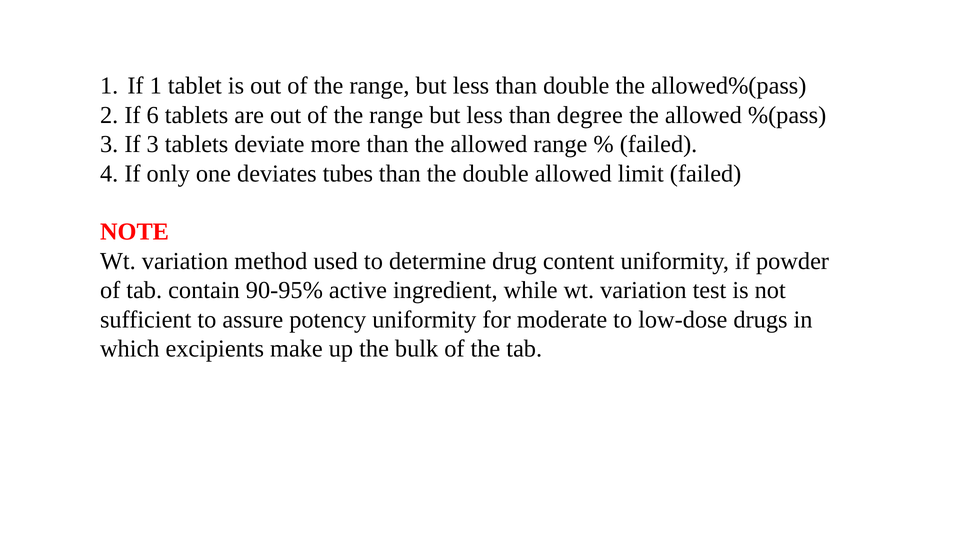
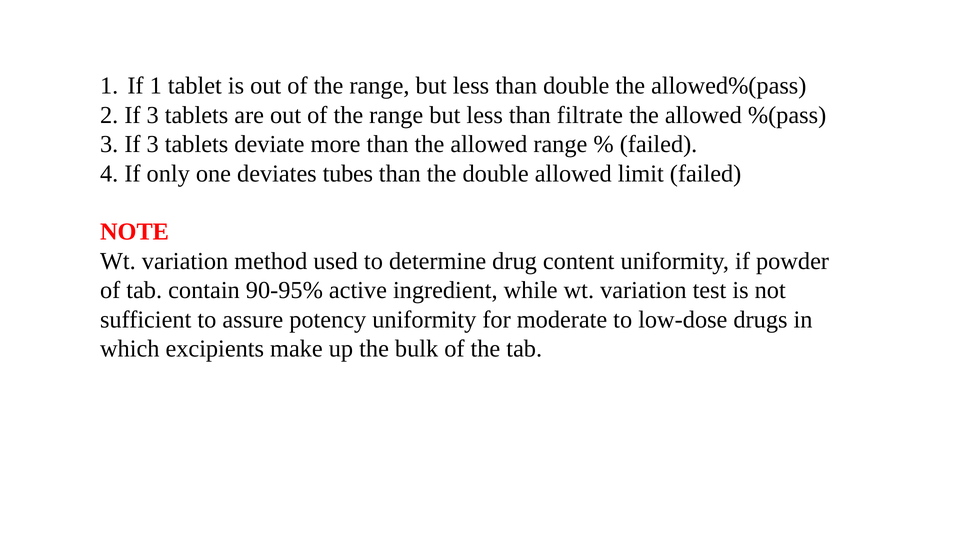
2 If 6: 6 -> 3 (153, 115)
degree: degree -> filtrate (590, 115)
